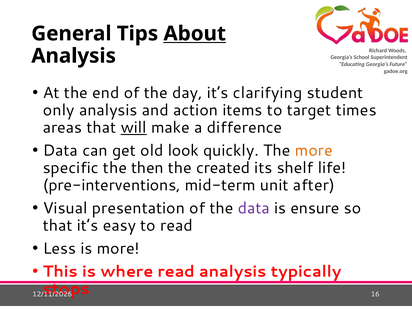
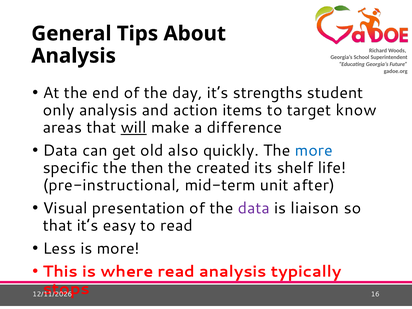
About underline: present -> none (195, 34)
clarifying: clarifying -> strengths (268, 93)
times: times -> know (356, 110)
look: look -> also (183, 151)
more colour: orange -> blue (314, 151)
pre-interventions: pre-interventions -> pre-instructional (112, 185)
ensure: ensure -> liaison (315, 208)
